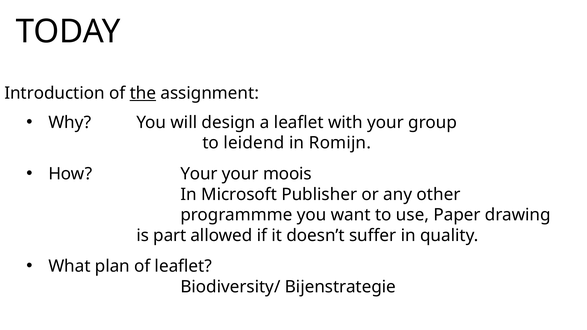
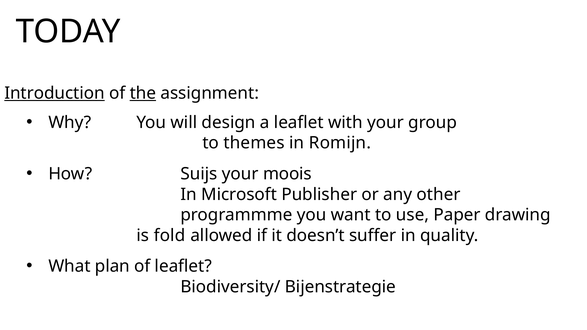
Introduction underline: none -> present (55, 93)
leidend: leidend -> themes (254, 143)
How Your: Your -> Suijs (199, 174)
part: part -> fold (170, 236)
